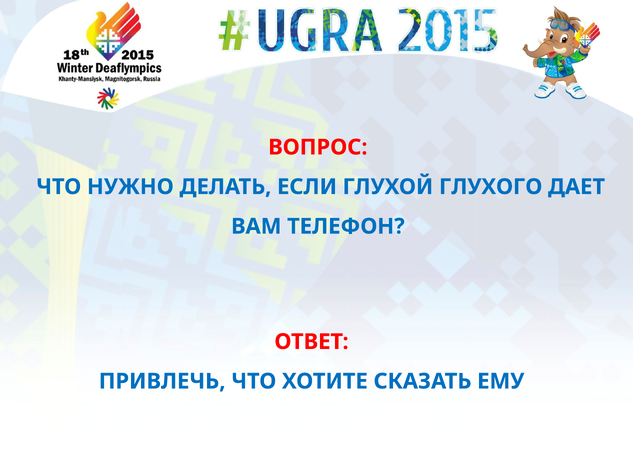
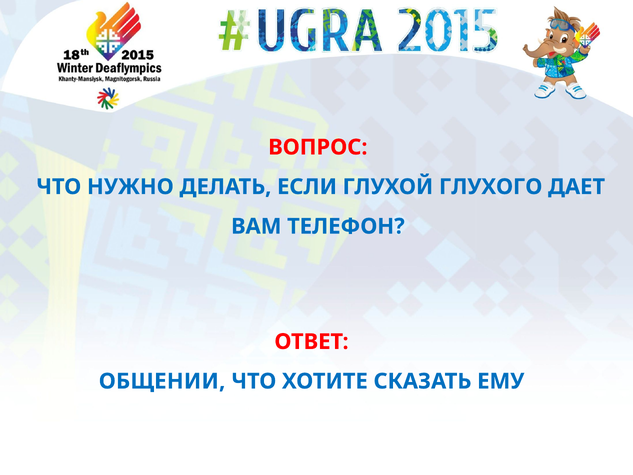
ПРИВЛЕЧЬ: ПРИВЛЕЧЬ -> ОБЩЕНИИ (162, 381)
